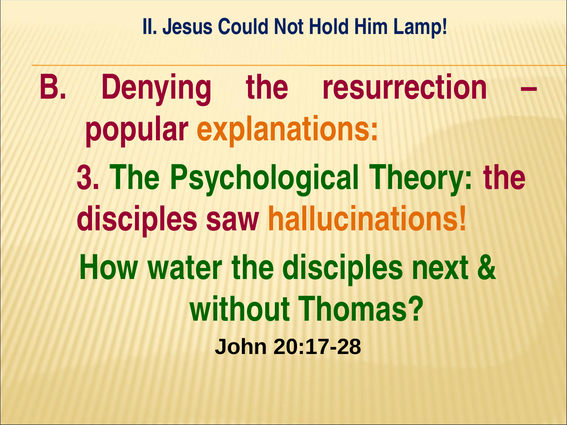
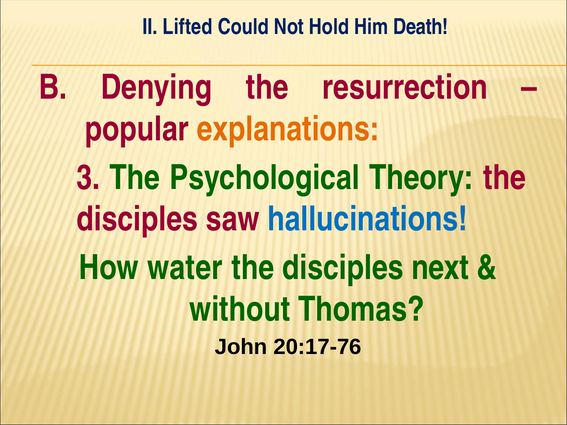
Jesus: Jesus -> Lifted (187, 27)
Lamp: Lamp -> Death (421, 27)
hallucinations colour: orange -> blue (368, 219)
20:17-28: 20:17-28 -> 20:17-76 (318, 347)
